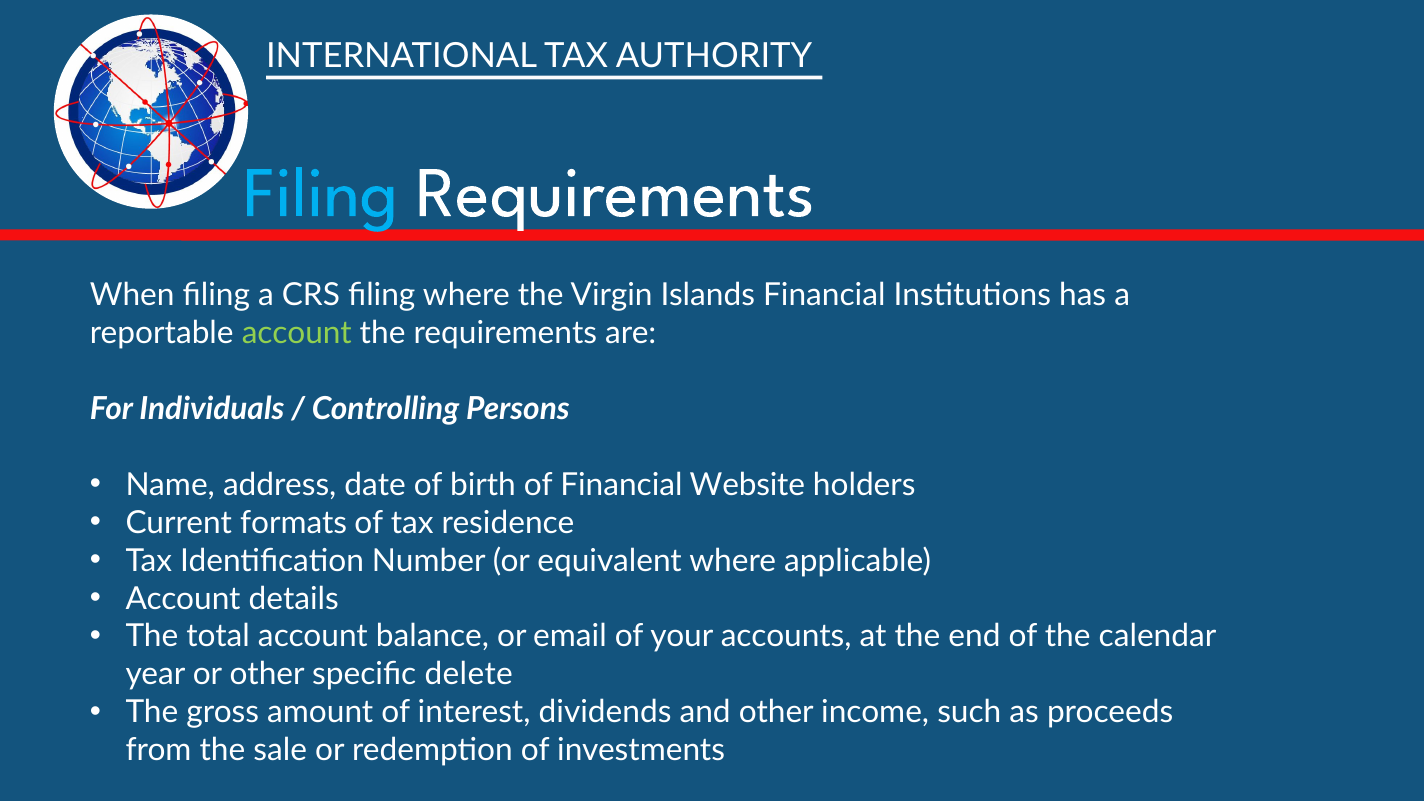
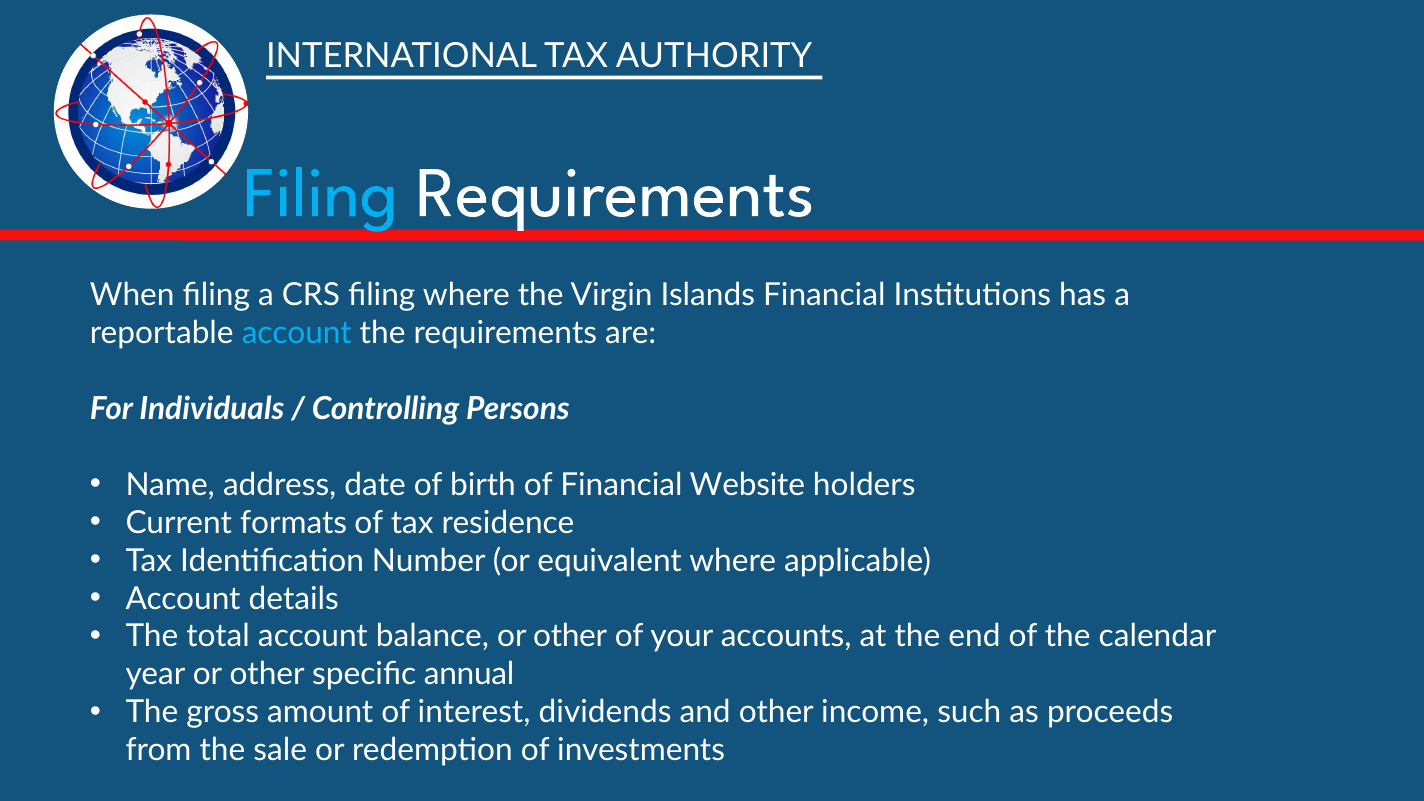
account colour: light green -> light blue (297, 333)
balance or email: email -> other (570, 637)
delete: delete -> annual (469, 675)
